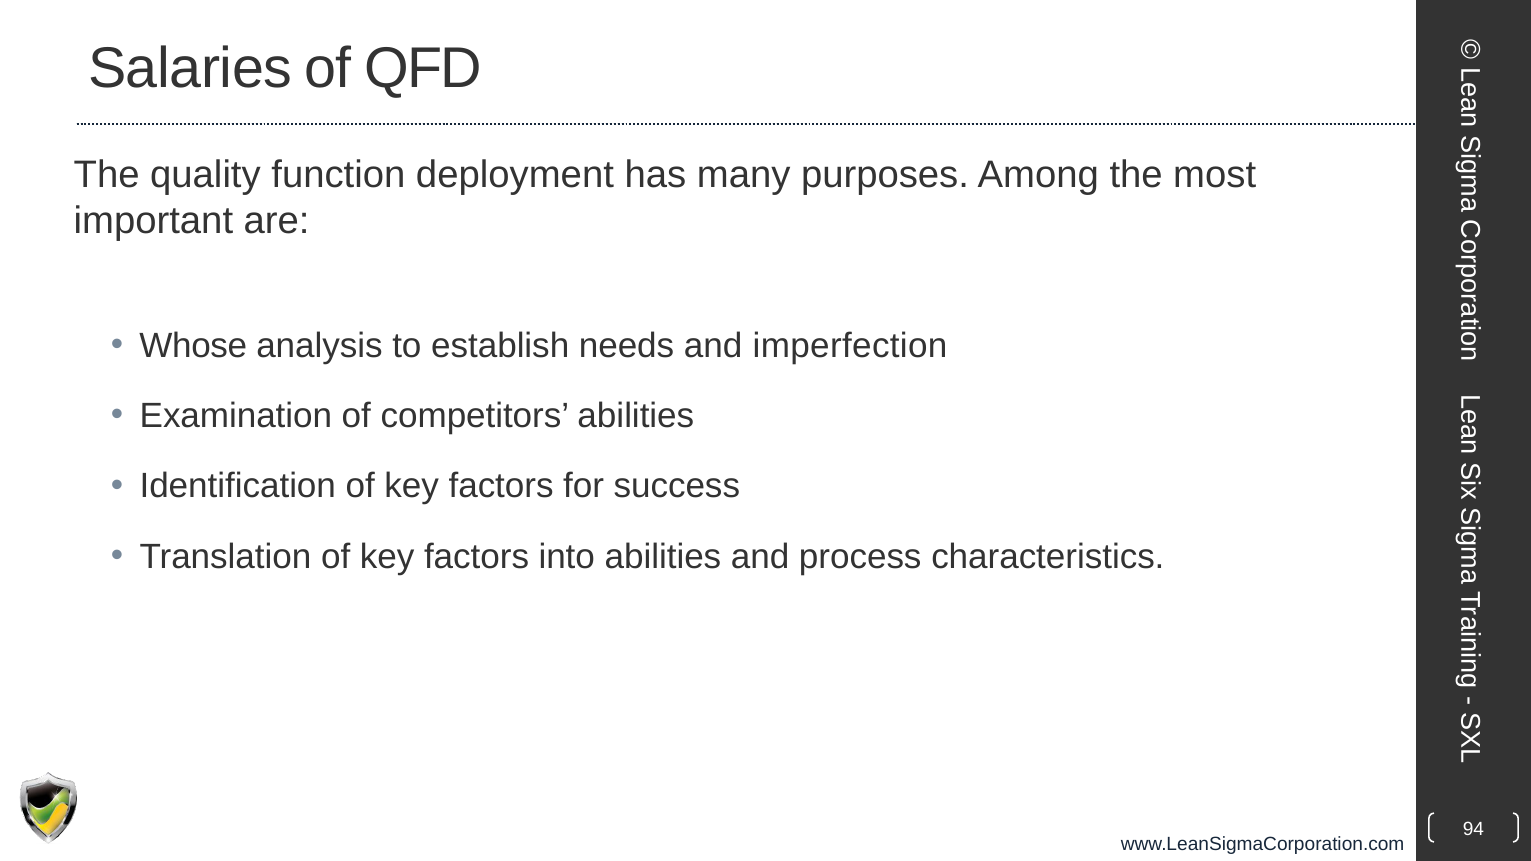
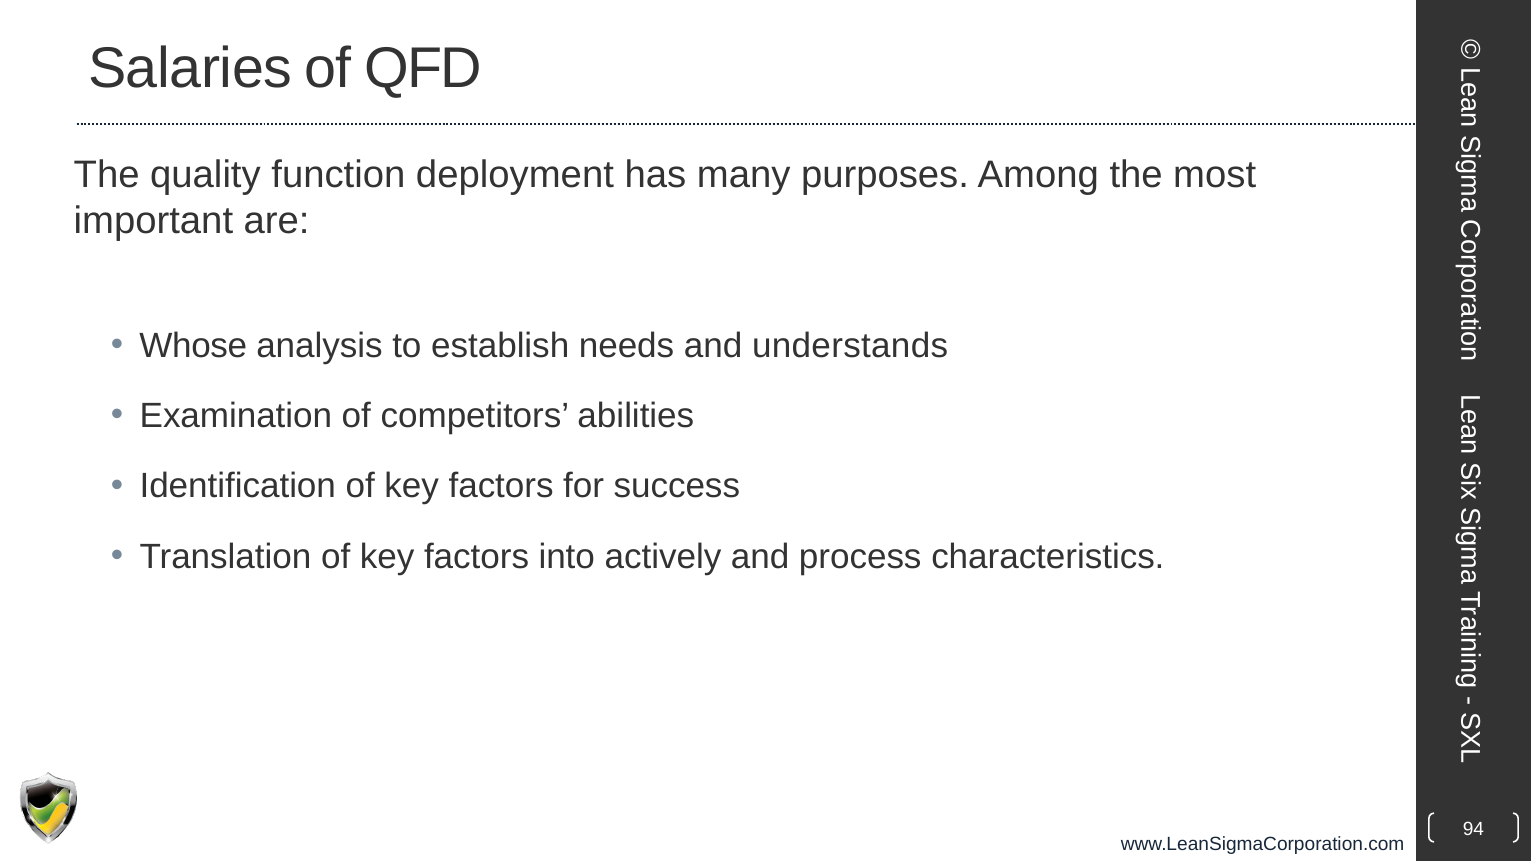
imperfection: imperfection -> understands (850, 346)
into abilities: abilities -> actively (663, 557)
